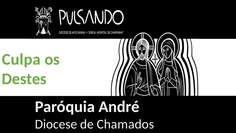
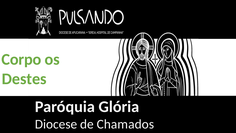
Culpa: Culpa -> Corpo (21, 59)
André: André -> Glória (119, 106)
